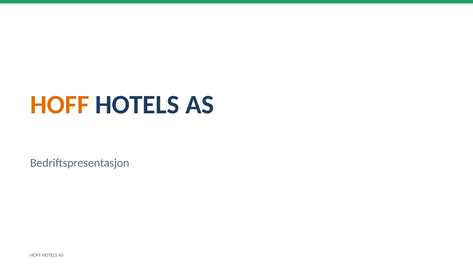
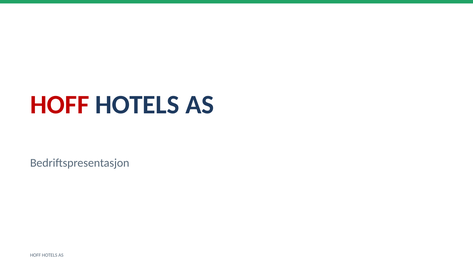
HOFF colour: orange -> red (60, 105)
